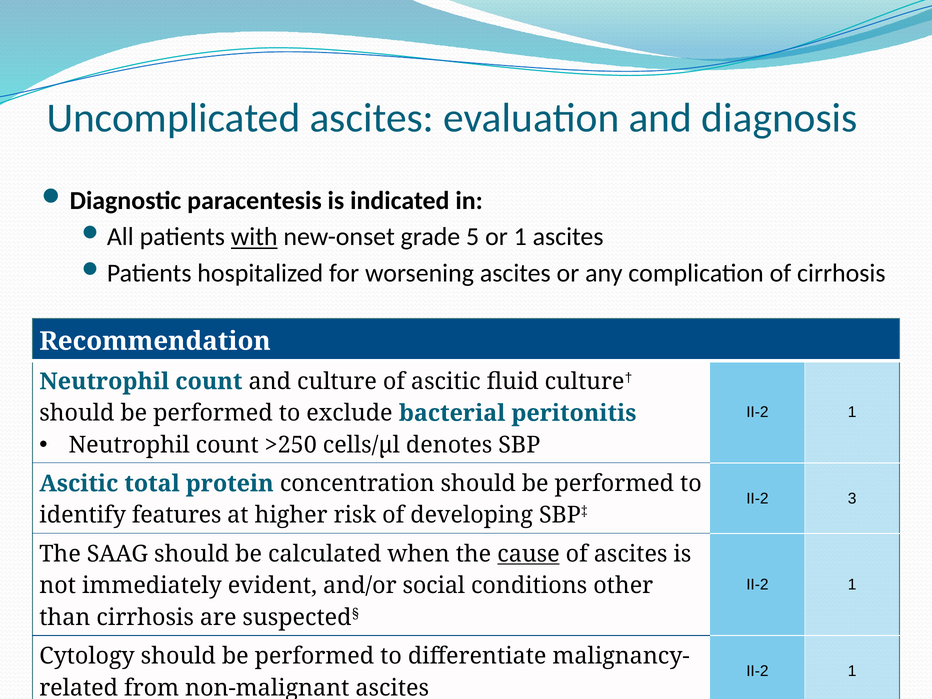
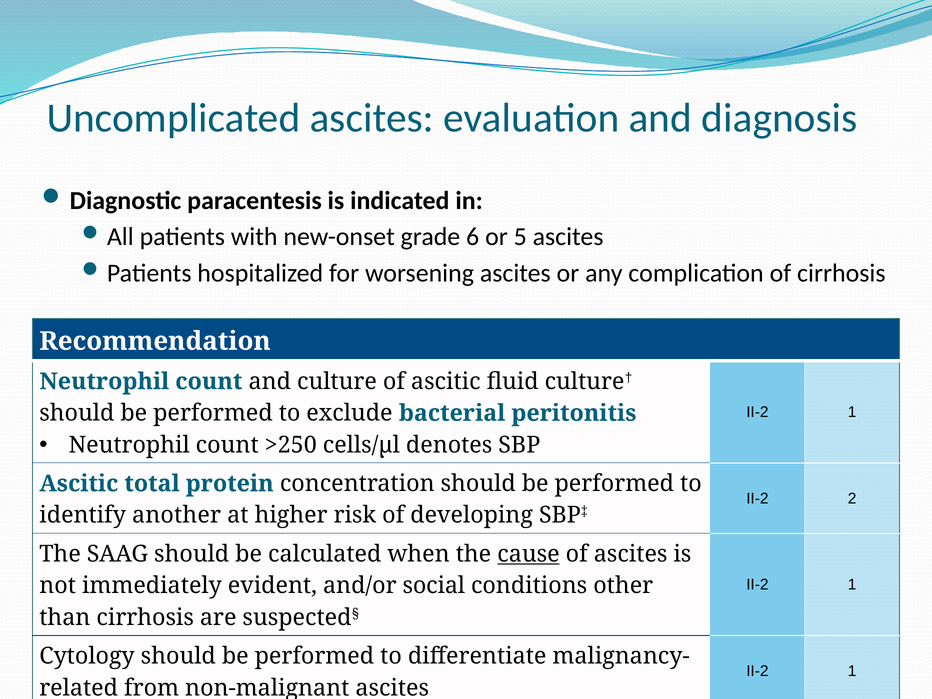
with underline: present -> none (254, 237)
5: 5 -> 6 (473, 237)
or 1: 1 -> 5 (520, 237)
3: 3 -> 2 (852, 498)
features: features -> another (177, 515)
